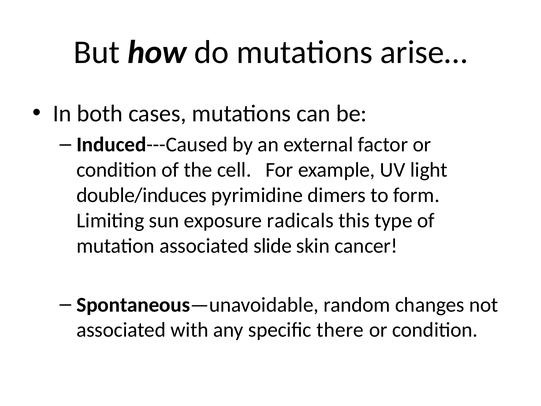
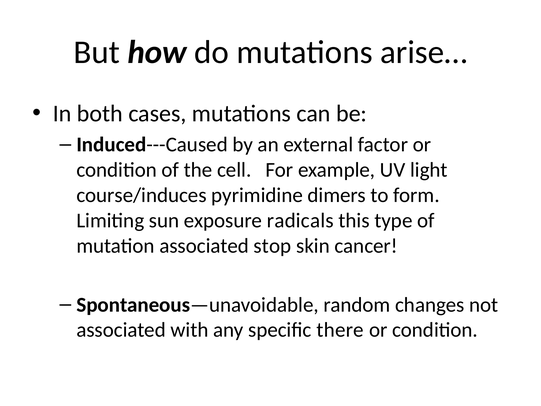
double/induces: double/induces -> course/induces (142, 195)
slide: slide -> stop (272, 246)
